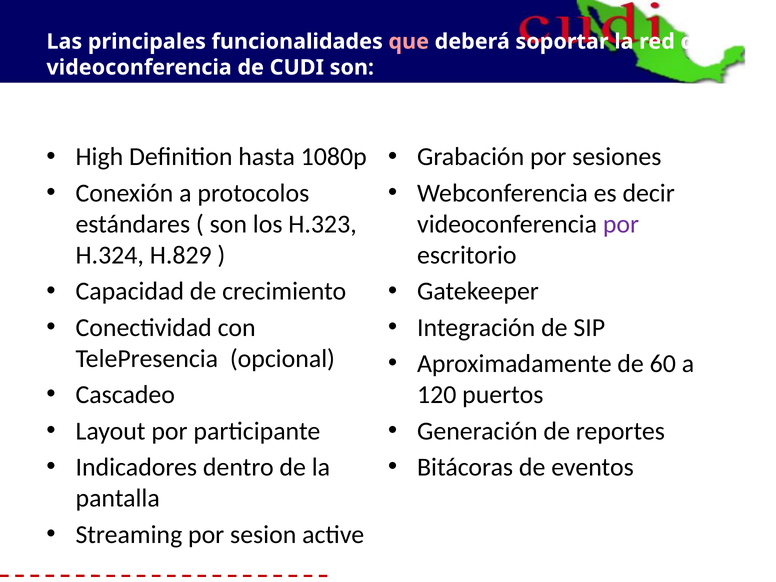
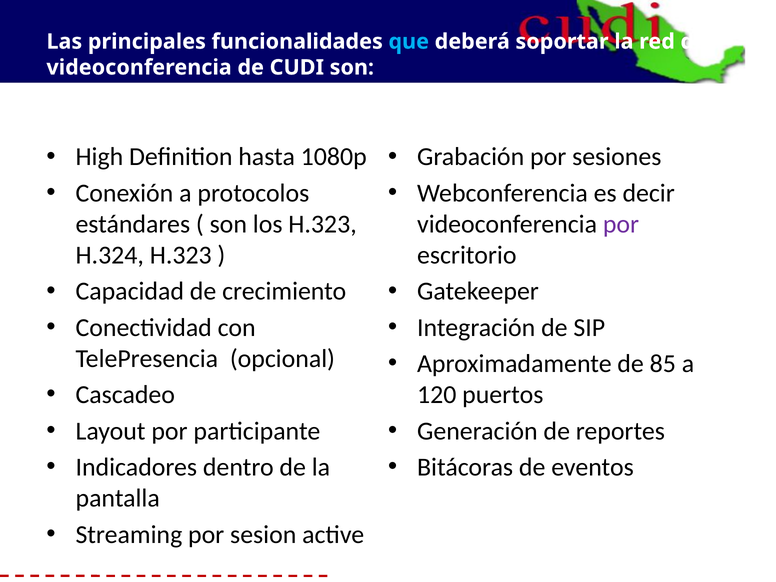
que colour: pink -> light blue (409, 42)
H.324 H.829: H.829 -> H.323 (181, 255)
60: 60 -> 85 (663, 364)
